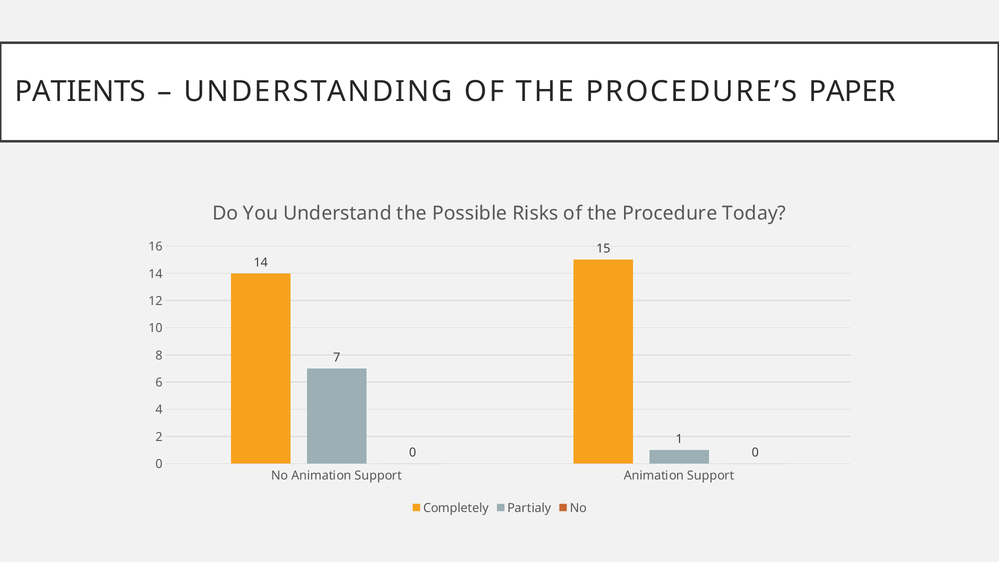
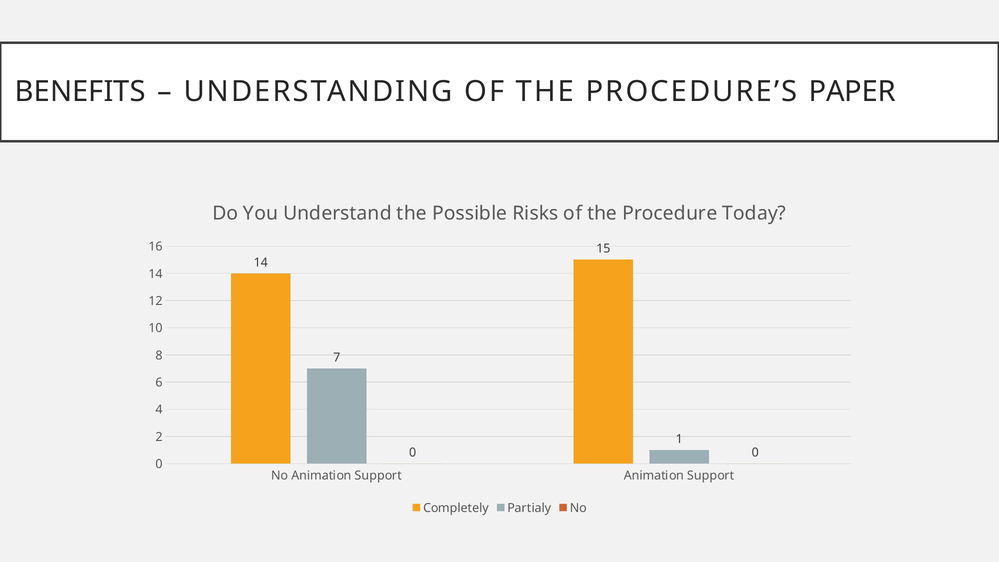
PATIENTS: PATIENTS -> BENEFITS (80, 92)
